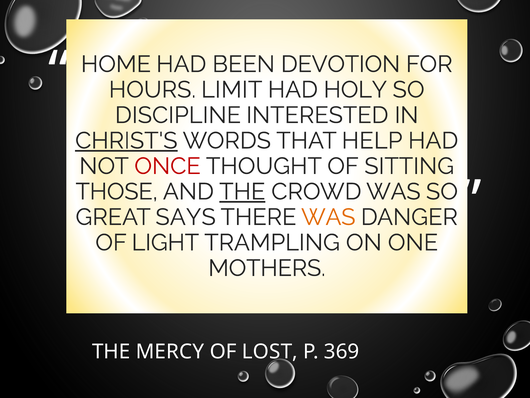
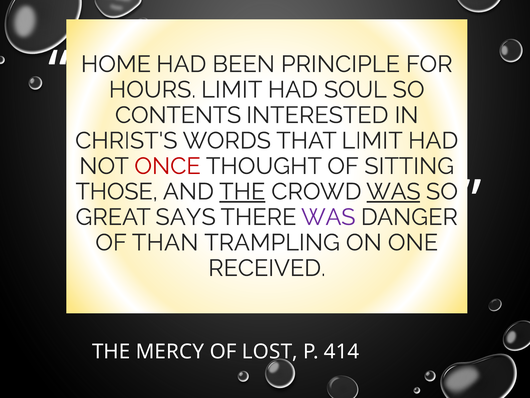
DEVOTION: DEVOTION -> PRINCIPLE (340, 64)
HOLY: HOLY -> SOUL (355, 90)
DISCIPLINE: DISCIPLINE -> CONTENTS (178, 115)
CHRIST'S underline: present -> none (126, 141)
THAT HELP: HELP -> LIMIT (372, 141)
WAS underline: none -> present (393, 191)
WAS colour: orange -> purple (328, 217)
LIGHT: LIGHT -> THAN (165, 242)
MOTHERS: MOTHERS -> RECEIVED (267, 268)
369: 369 -> 414 (342, 351)
